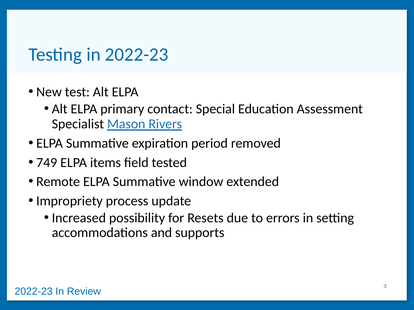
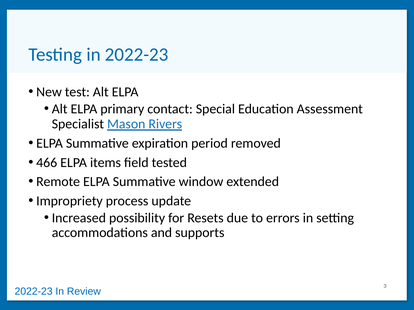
749: 749 -> 466 (47, 163)
